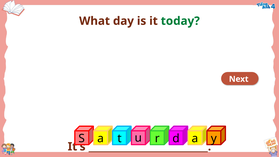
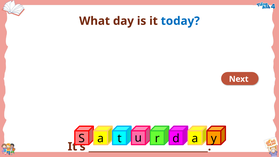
today colour: green -> blue (180, 21)
